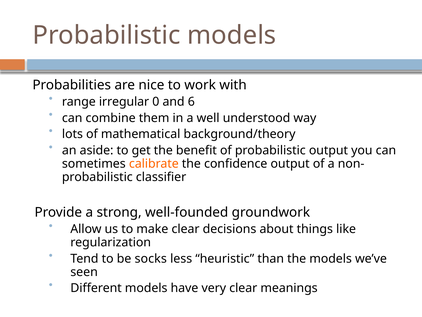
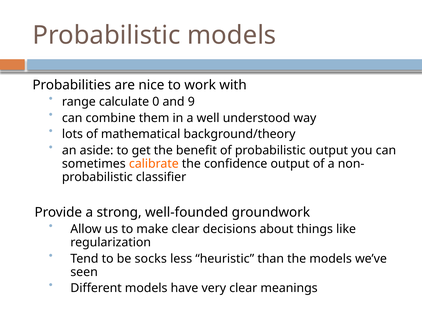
irregular: irregular -> calculate (124, 102)
6: 6 -> 9 (191, 102)
